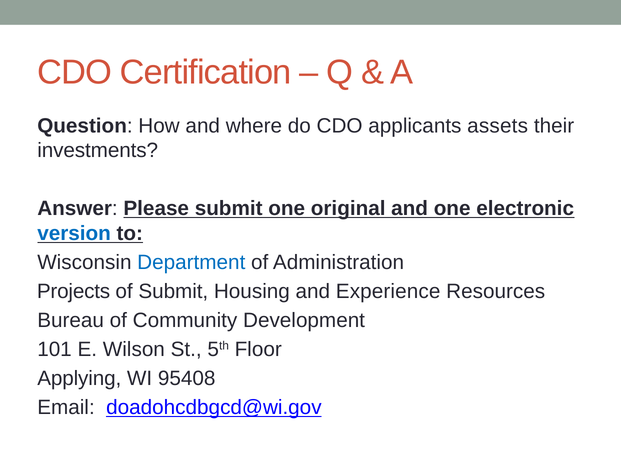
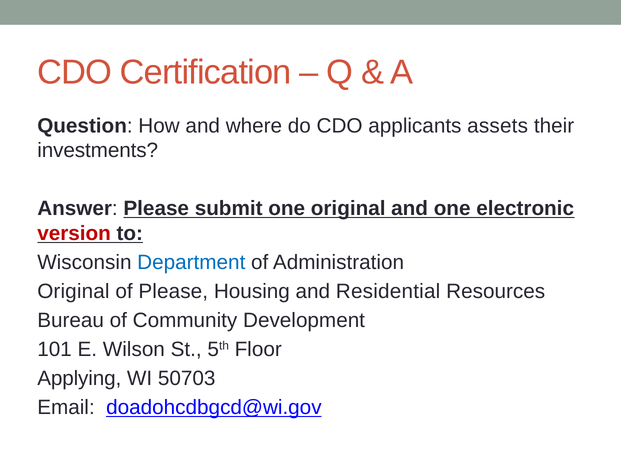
version colour: blue -> red (74, 233)
Projects: Projects -> Original (73, 291)
of Submit: Submit -> Please (173, 291)
Experience: Experience -> Residential (388, 291)
95408: 95408 -> 50703 (187, 378)
